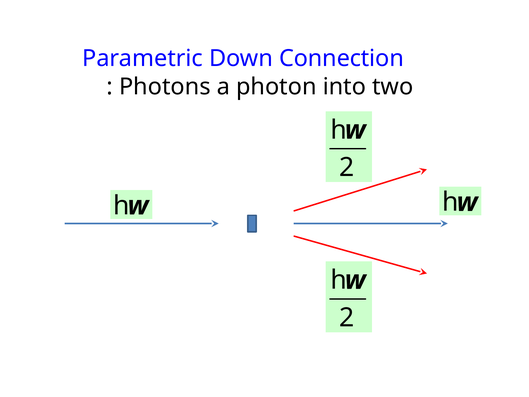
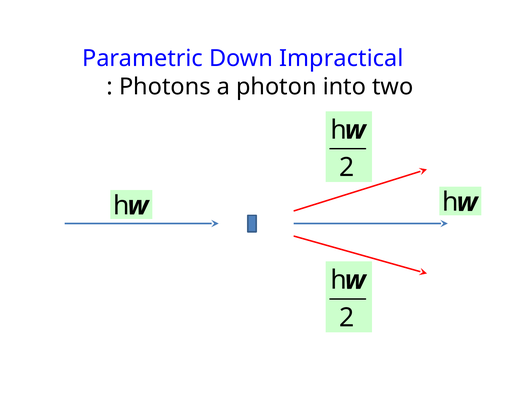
Connection: Connection -> Impractical (341, 58)
